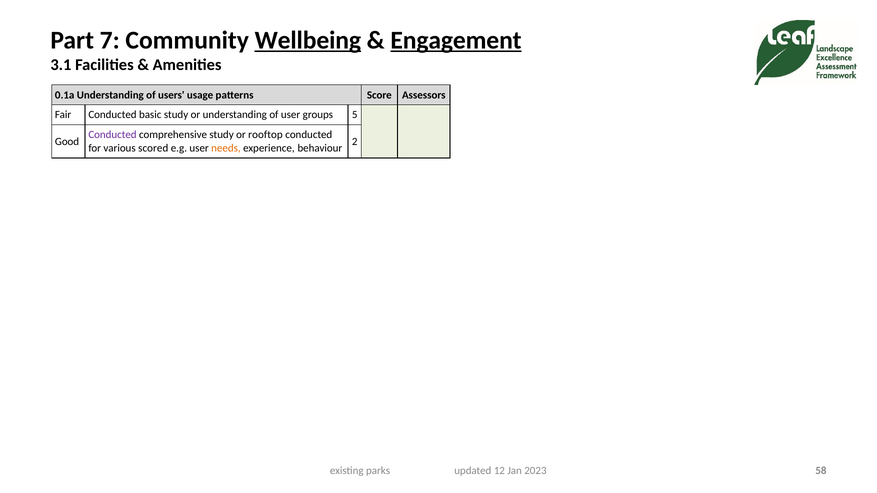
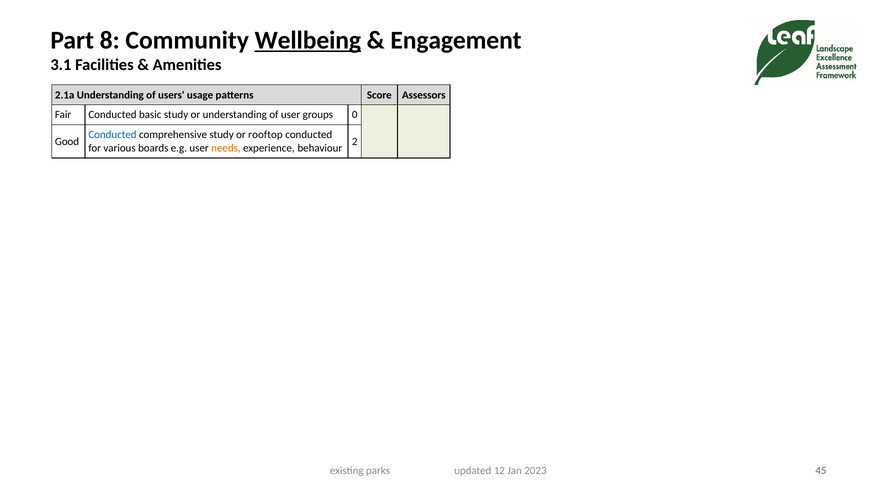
7: 7 -> 8 (110, 40)
Engagement underline: present -> none (456, 40)
0.1a: 0.1a -> 2.1a (65, 95)
5: 5 -> 0 (355, 115)
Conducted colour: purple -> blue (113, 135)
scored: scored -> boards (153, 148)
58: 58 -> 45 (821, 471)
